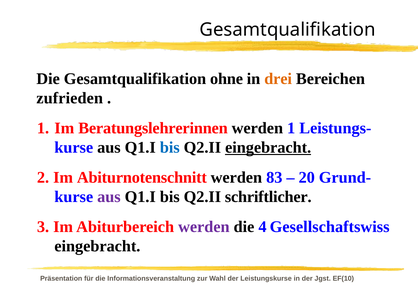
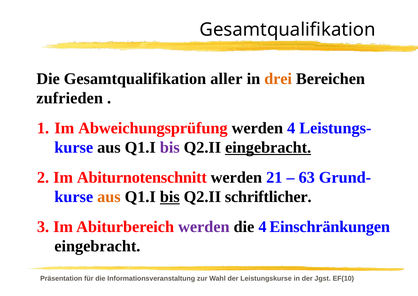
ohne: ohne -> aller (226, 79)
Beratungslehrerinnen: Beratungslehrerinnen -> Abweichungsprüfung (153, 128)
werden 1: 1 -> 4 (291, 128)
bis colour: blue -> purple (170, 148)
83: 83 -> 21 (274, 177)
20: 20 -> 63 (307, 177)
aus colour: purple -> orange (109, 197)
bis underline: none -> present (170, 197)
Gesellschaftswiss: Gesellschaftswiss -> Einschränkungen (330, 227)
